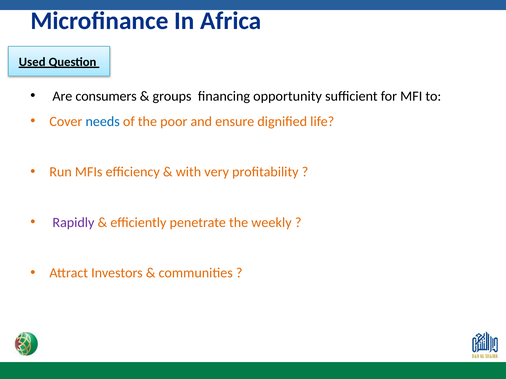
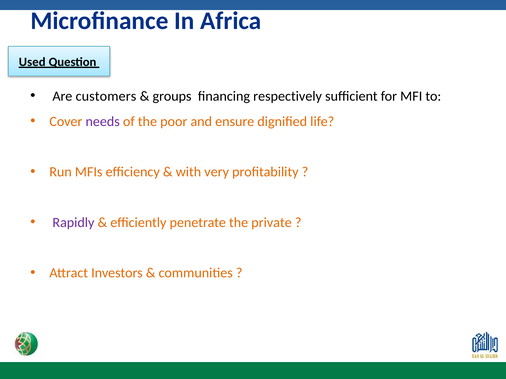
consumers: consumers -> customers (106, 96)
opportunity: opportunity -> respectively (288, 96)
needs colour: blue -> purple (103, 122)
weekly: weekly -> private (272, 223)
